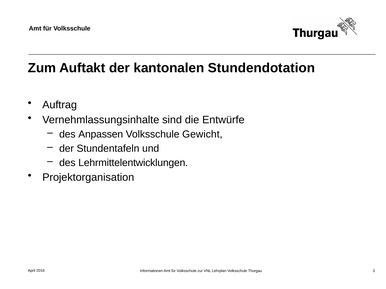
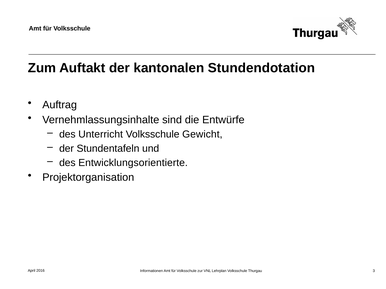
Anpassen: Anpassen -> Unterricht (101, 135)
Lehrmittelentwicklungen: Lehrmittelentwicklungen -> Entwicklungsorientierte (133, 163)
